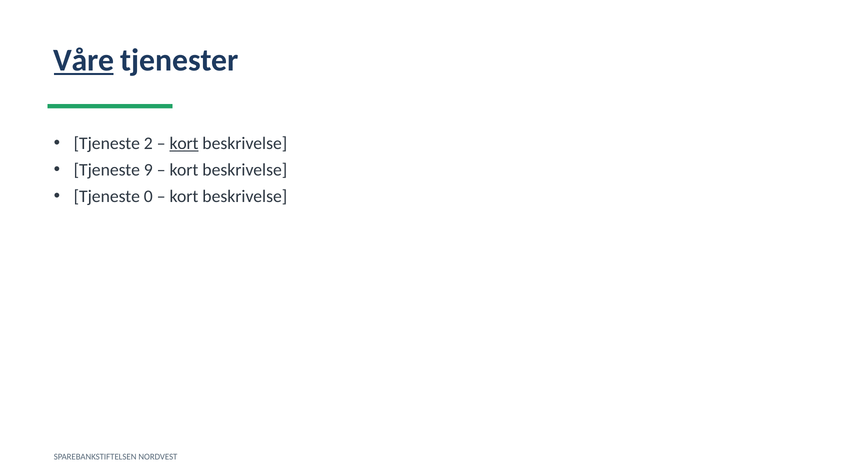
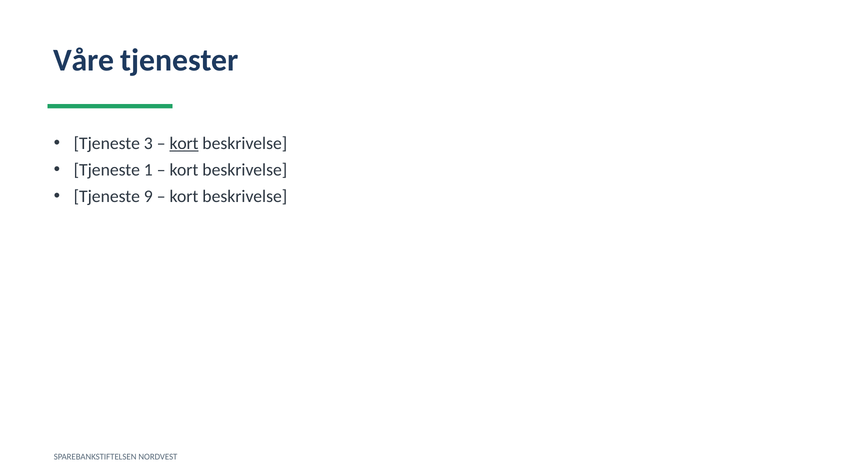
Våre underline: present -> none (84, 60)
2: 2 -> 3 (148, 143)
9: 9 -> 1 (148, 170)
0: 0 -> 9 (148, 196)
